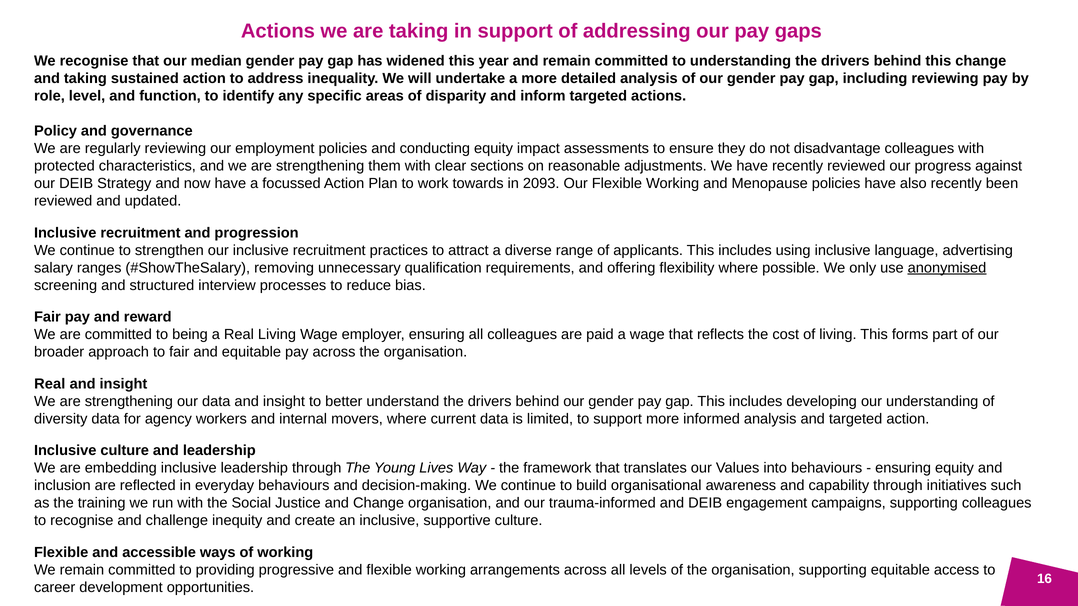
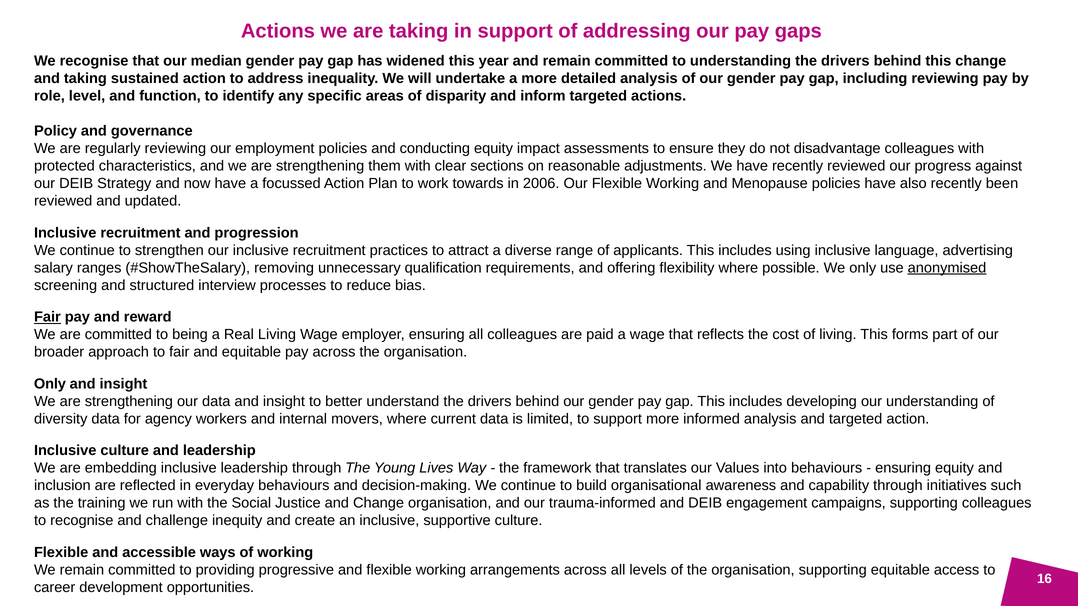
2093: 2093 -> 2006 (541, 184)
Fair underline: none -> present (47, 317)
Real: Real -> Only (50, 384)
